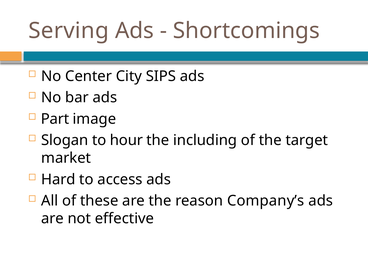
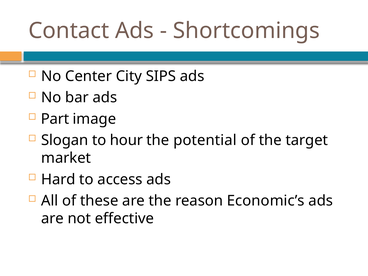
Serving: Serving -> Contact (69, 31)
including: including -> potential (205, 140)
Company’s: Company’s -> Economic’s (266, 201)
